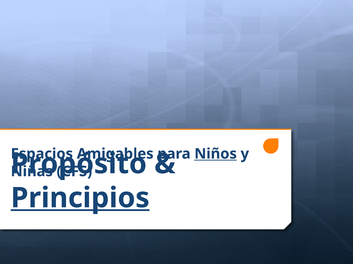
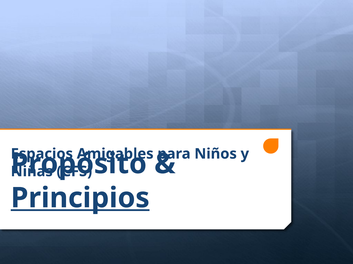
Niños underline: present -> none (216, 154)
